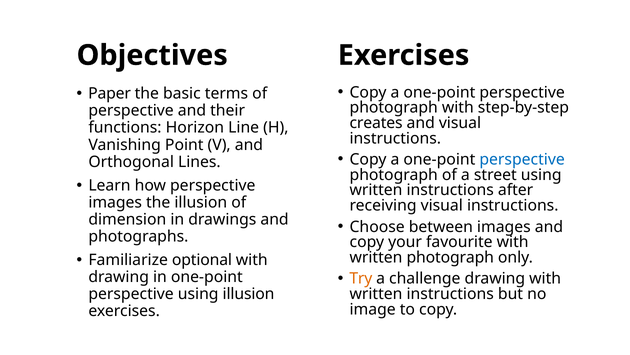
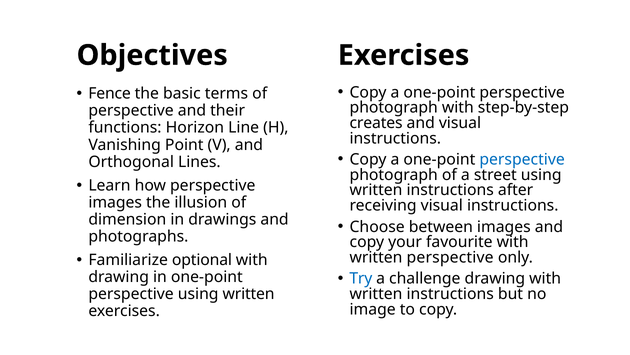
Paper: Paper -> Fence (110, 94)
written photograph: photograph -> perspective (450, 257)
Try colour: orange -> blue (361, 278)
perspective using illusion: illusion -> written (249, 294)
